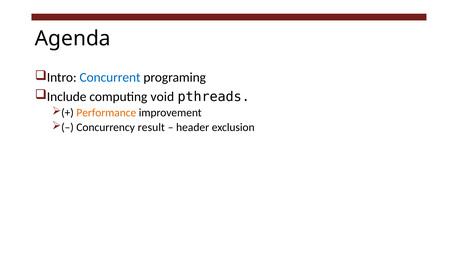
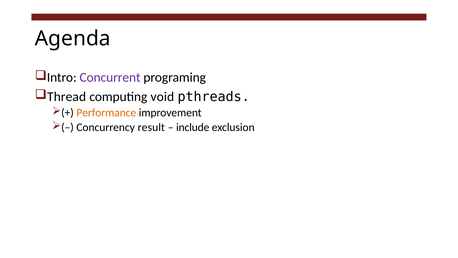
Concurrent colour: blue -> purple (110, 77)
Include: Include -> Thread (67, 97)
header: header -> include (193, 127)
